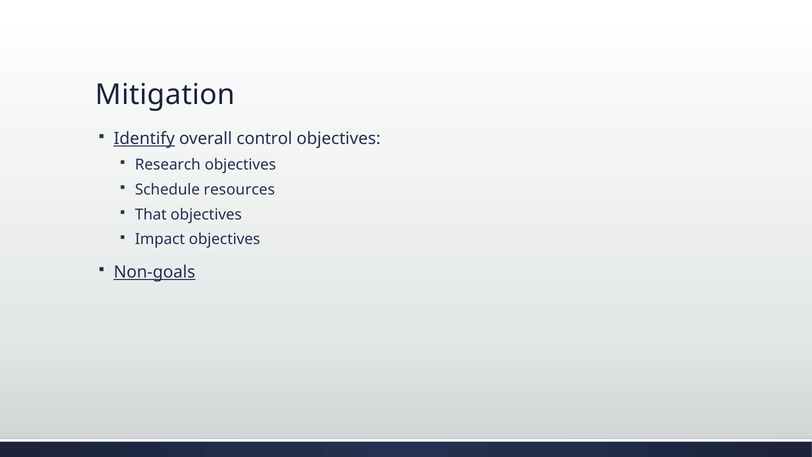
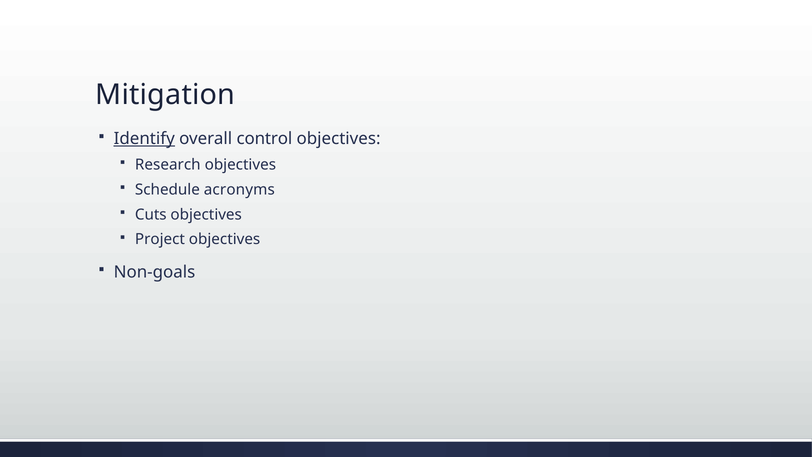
resources: resources -> acronyms (239, 189)
That: That -> Cuts (151, 214)
Impact: Impact -> Project (160, 239)
Non-goals underline: present -> none (155, 272)
